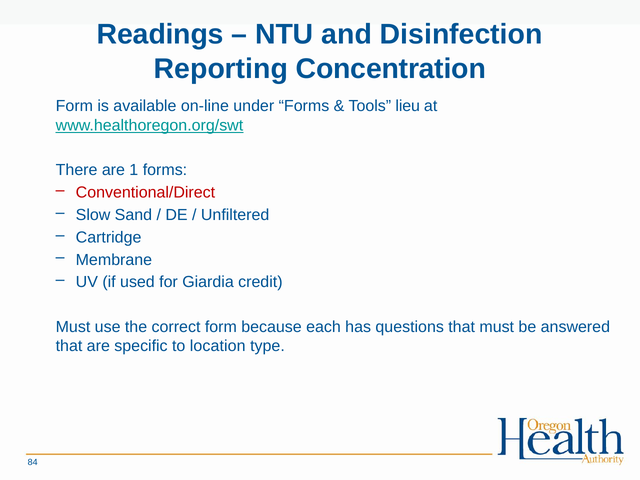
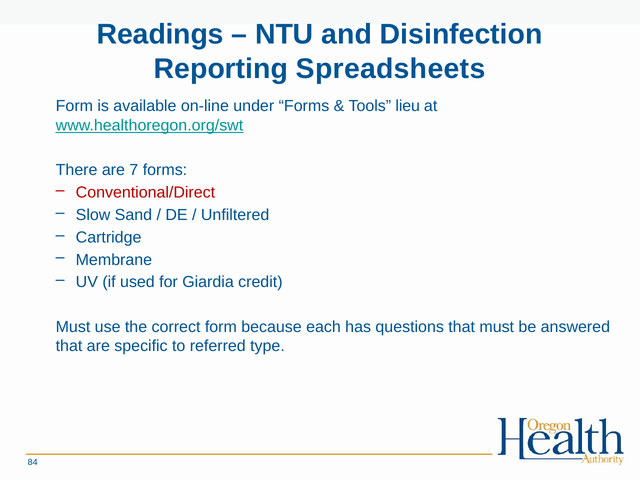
Concentration: Concentration -> Spreadsheets (391, 69)
1: 1 -> 7 (134, 170)
location: location -> referred (218, 346)
